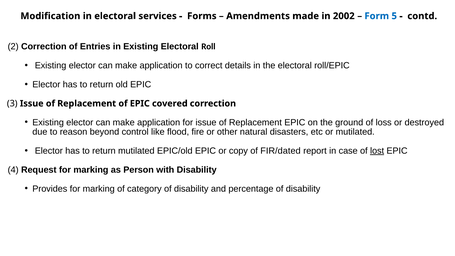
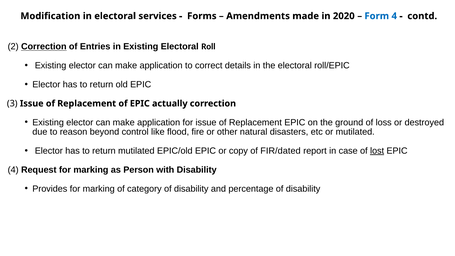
2002: 2002 -> 2020 (344, 16)
Form 5: 5 -> 4 (394, 16)
Correction underline: none -> present (44, 47)
covered: covered -> actually (170, 103)
